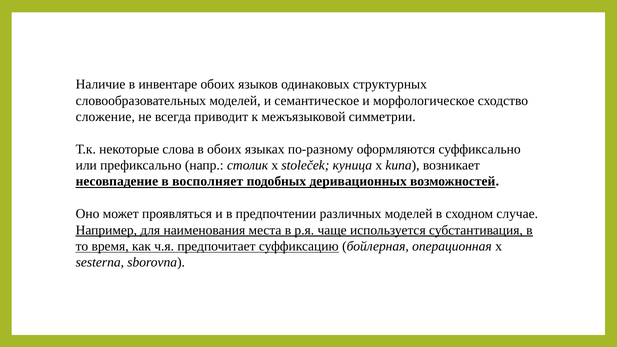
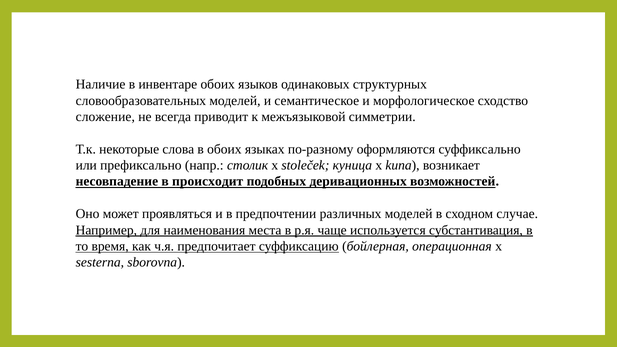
восполняет: восполняет -> происходит (208, 182)
